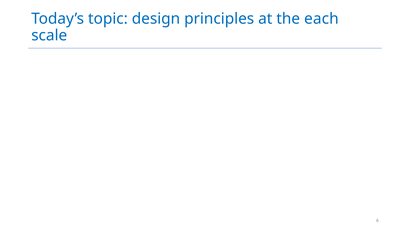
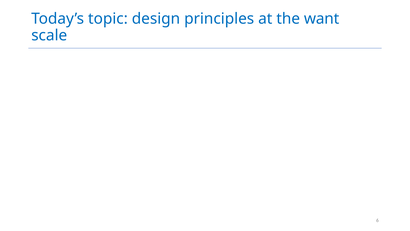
each: each -> want (322, 19)
